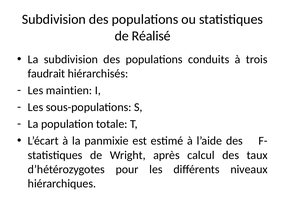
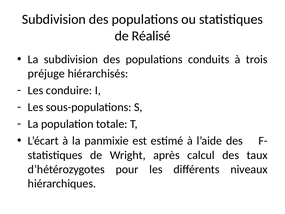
faudrait: faudrait -> préjuge (46, 74)
maintien: maintien -> conduire (69, 90)
